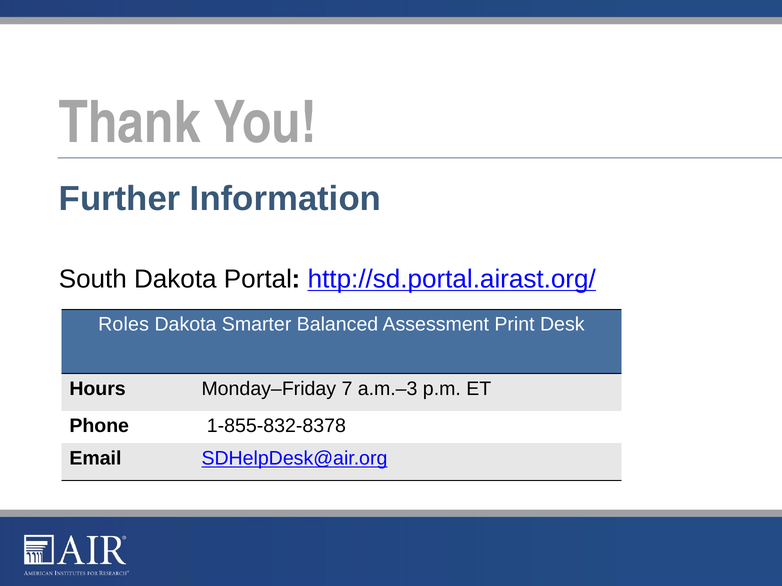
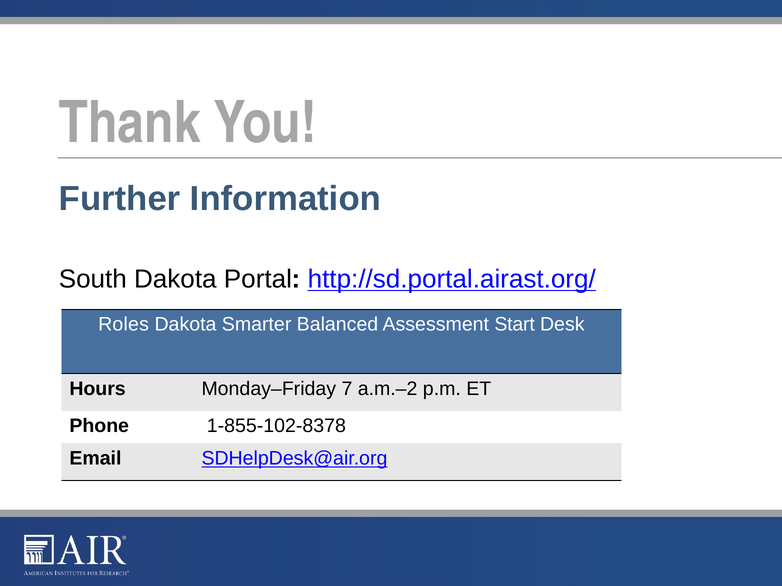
Print: Print -> Start (515, 325)
a.m.–3: a.m.–3 -> a.m.–2 (388, 389)
1-855-832-8378: 1-855-832-8378 -> 1-855-102-8378 (276, 426)
